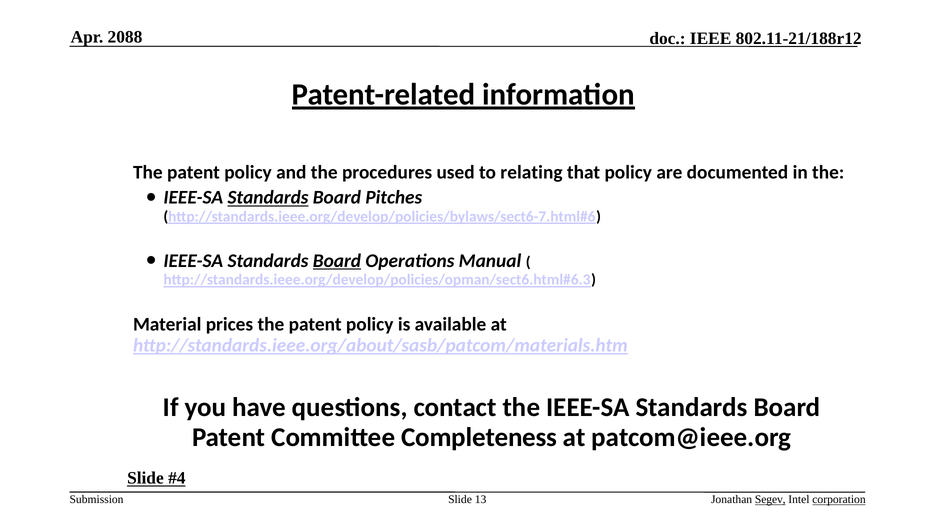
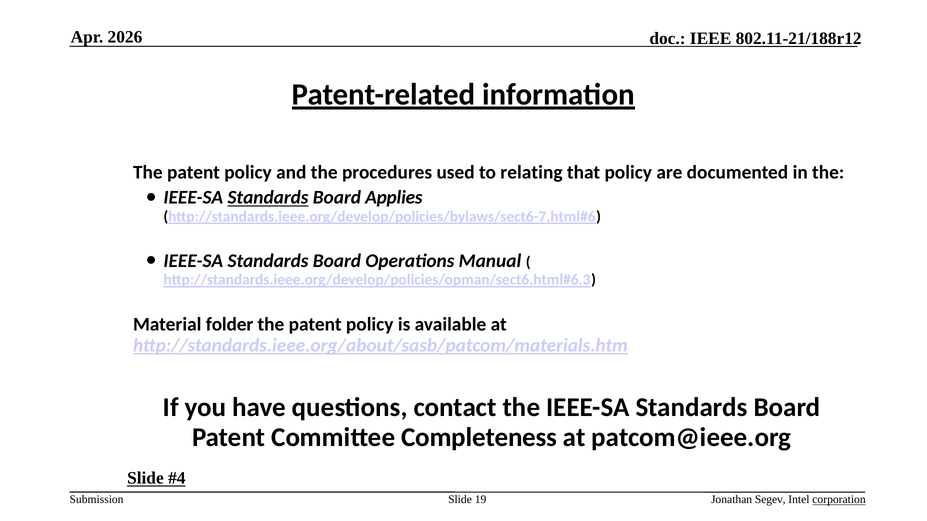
2088: 2088 -> 2026 (125, 37)
Pitches: Pitches -> Applies (394, 198)
Board underline: present -> none (337, 261)
prices: prices -> folder (230, 325)
13: 13 -> 19 (481, 500)
Segev underline: present -> none (770, 500)
